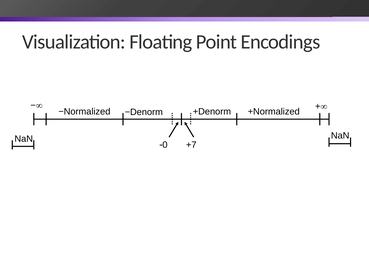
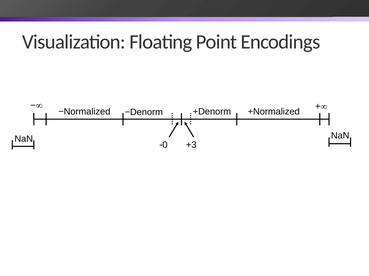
+7: +7 -> +3 (191, 145)
